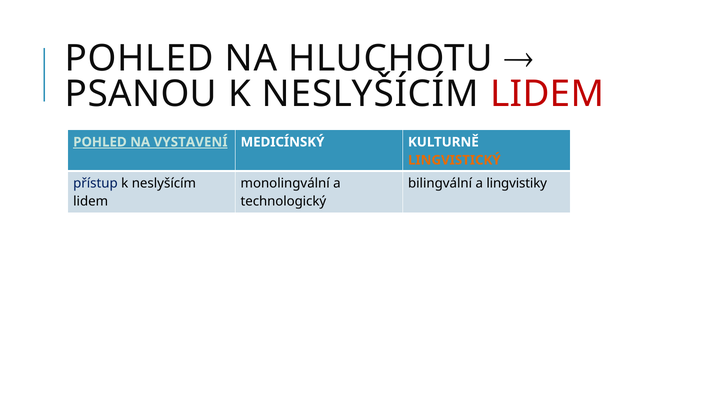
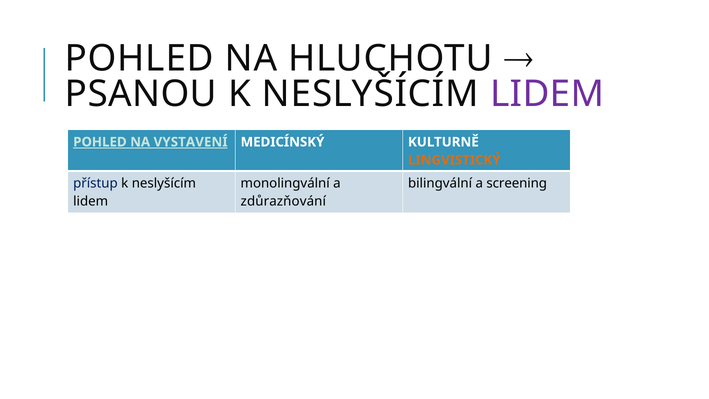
LIDEM colour: red -> purple (547, 94)
lingvistiky: lingvistiky -> screening (517, 183)
technologický: technologický -> zdůrazňování (283, 202)
